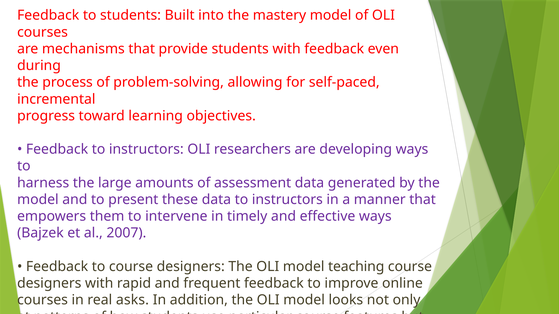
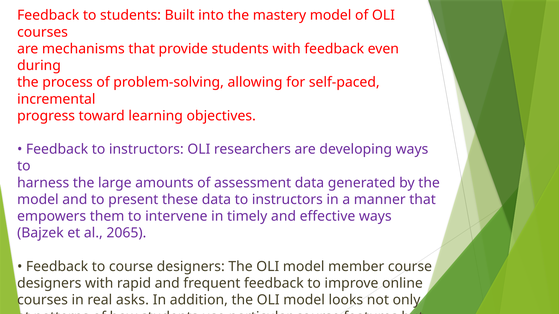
2007: 2007 -> 2065 (126, 233)
teaching: teaching -> member (356, 267)
